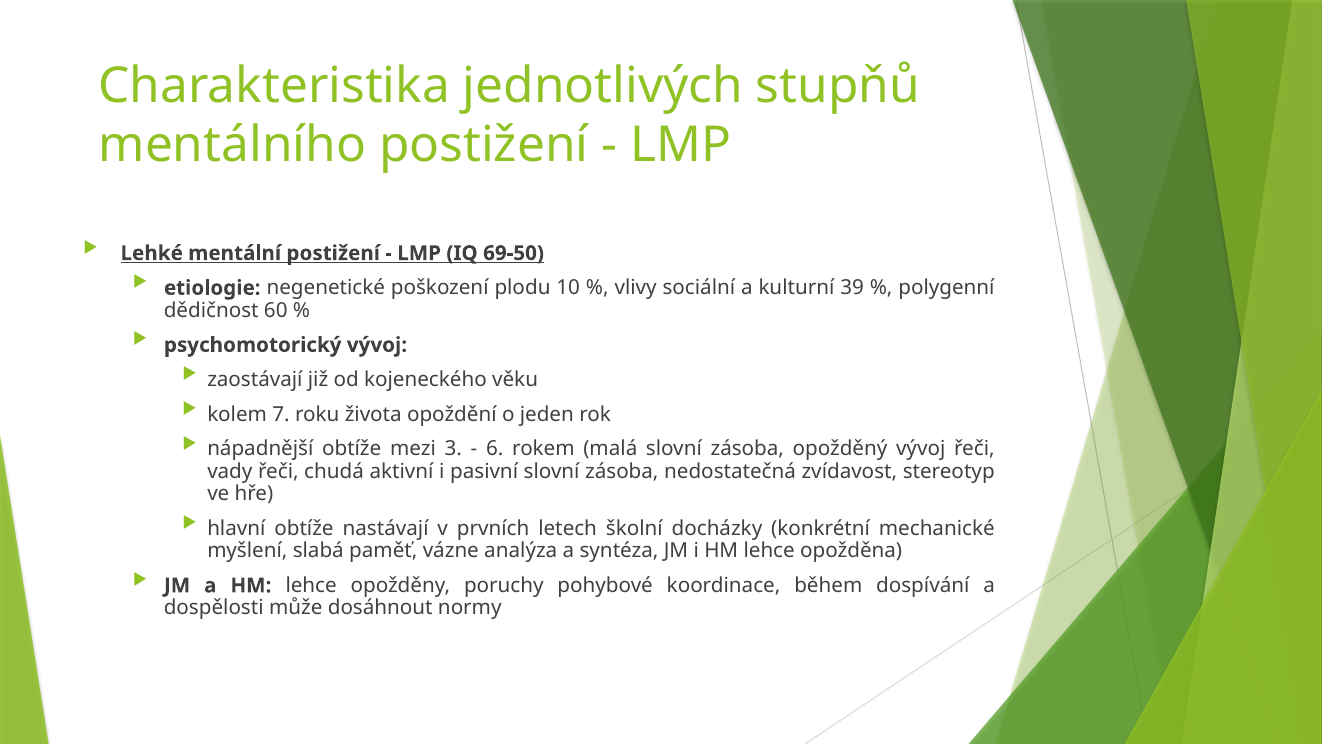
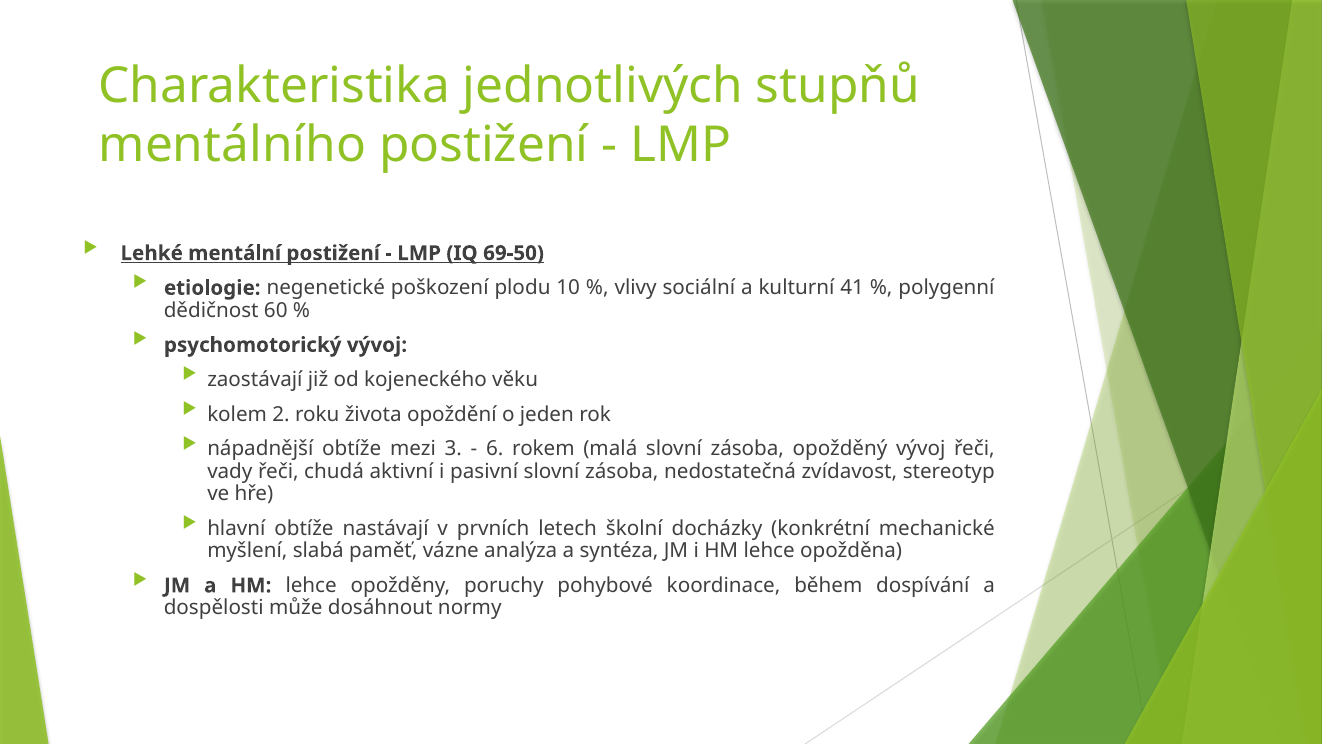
39: 39 -> 41 (852, 288)
7: 7 -> 2 (281, 414)
